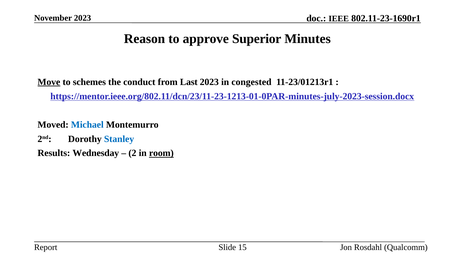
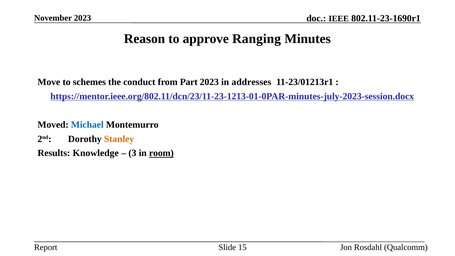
Superior: Superior -> Ranging (257, 39)
Move underline: present -> none (49, 82)
Last: Last -> Part (189, 82)
congested: congested -> addresses (251, 82)
Stanley colour: blue -> orange (119, 139)
Wednesday: Wednesday -> Knowledge (96, 153)
2: 2 -> 3 (132, 153)
